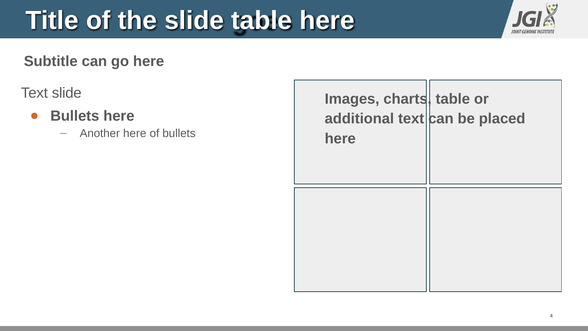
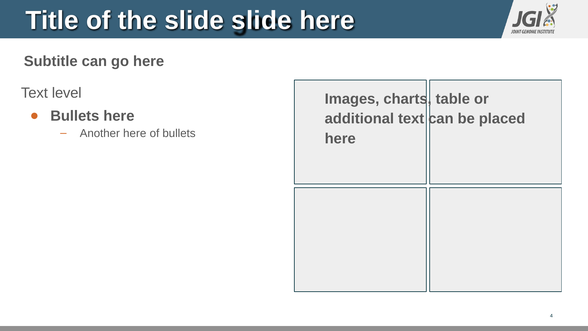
slide table: table -> slide (262, 21)
Text slide: slide -> level (67, 93)
